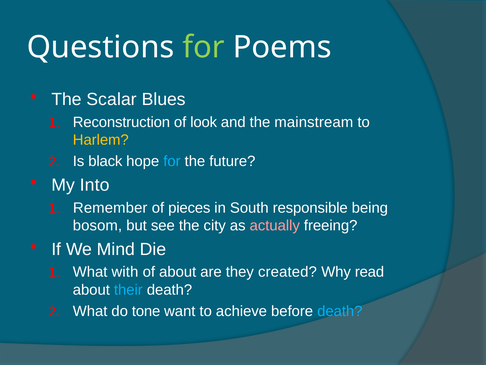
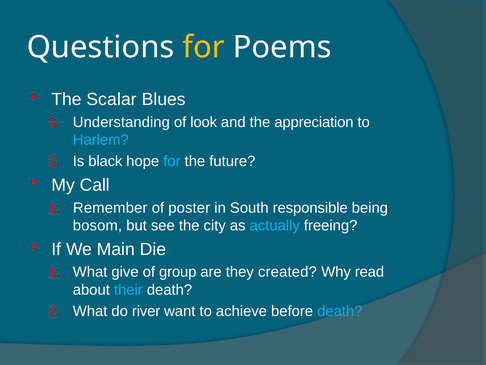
for colour: light green -> yellow (204, 47)
Reconstruction: Reconstruction -> Understanding (121, 122)
mainstream: mainstream -> appreciation (314, 122)
Harlem colour: yellow -> light blue (101, 140)
Into: Into -> Call (95, 185)
pieces: pieces -> poster (189, 207)
actually colour: pink -> light blue (275, 225)
Mind: Mind -> Main (116, 249)
with: with -> give (125, 272)
of about: about -> group (178, 272)
tone: tone -> river (146, 311)
